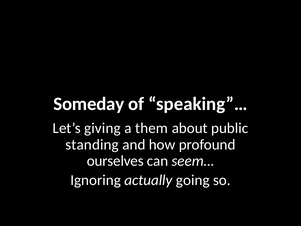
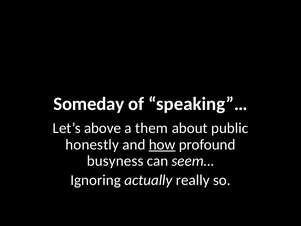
giving: giving -> above (103, 128)
standing: standing -> honestly (92, 144)
how underline: none -> present (162, 144)
ourselves: ourselves -> busyness (115, 161)
going: going -> really (193, 180)
